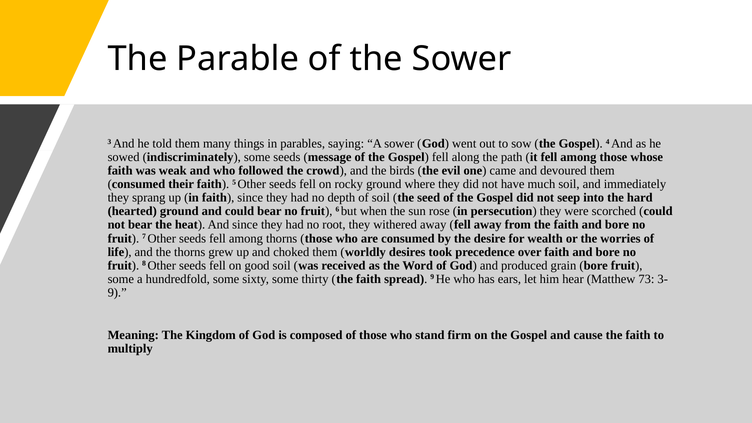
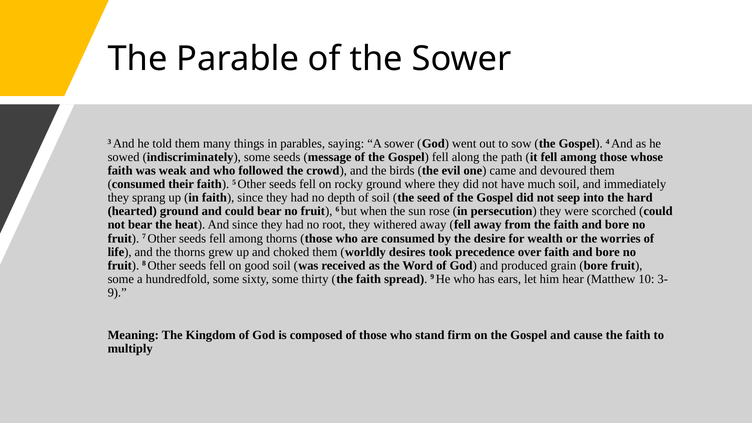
73: 73 -> 10 (646, 279)
